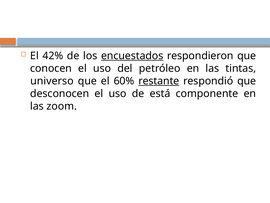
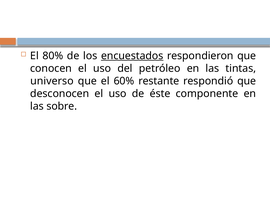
42%: 42% -> 80% (53, 56)
restante underline: present -> none (159, 81)
está: está -> éste (160, 93)
zoom: zoom -> sobre (62, 106)
